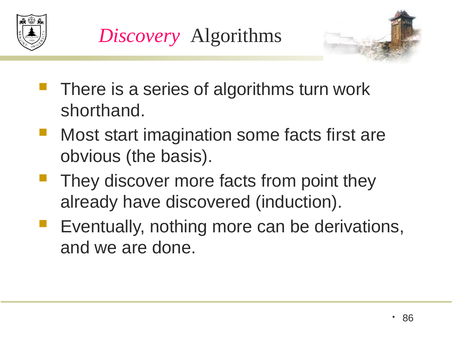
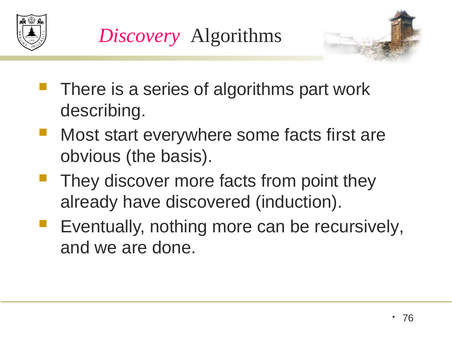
turn: turn -> part (314, 89)
shorthand: shorthand -> describing (103, 111)
imagination: imagination -> everywhere (188, 135)
derivations: derivations -> recursively (359, 227)
86: 86 -> 76 (408, 318)
